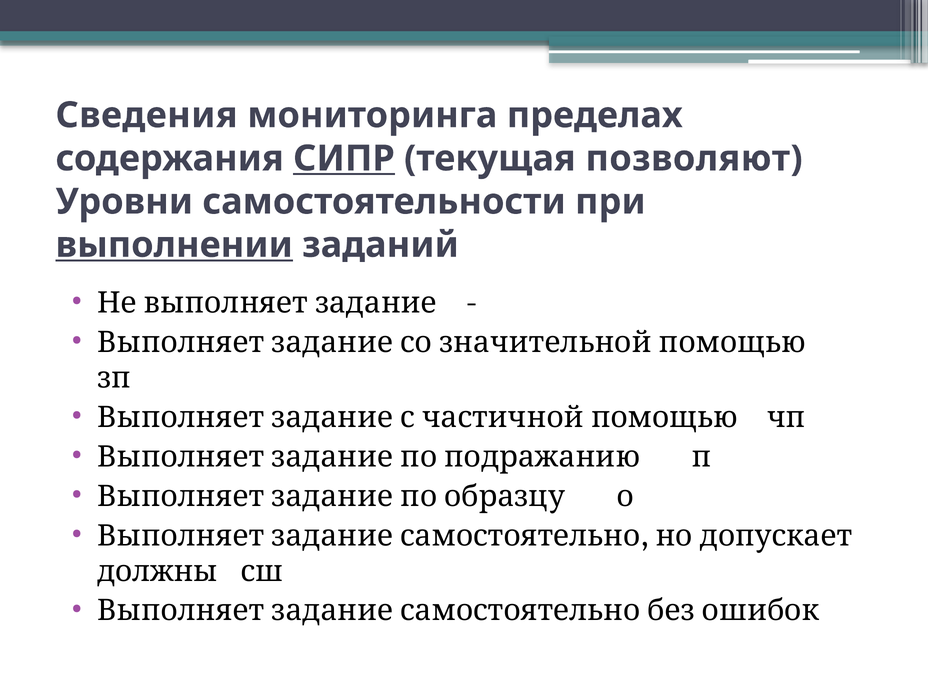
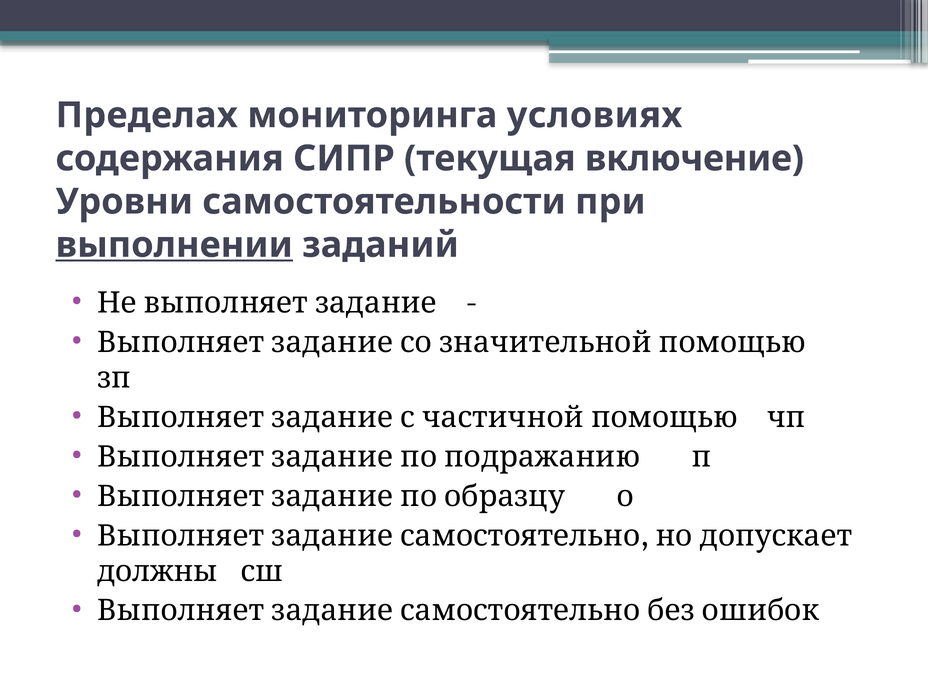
Сведения: Сведения -> Пределах (147, 115)
пределах: пределах -> условиях (594, 115)
СИПР underline: present -> none (344, 158)
позволяют: позволяют -> включение (694, 158)
